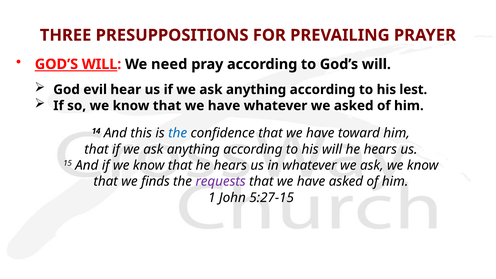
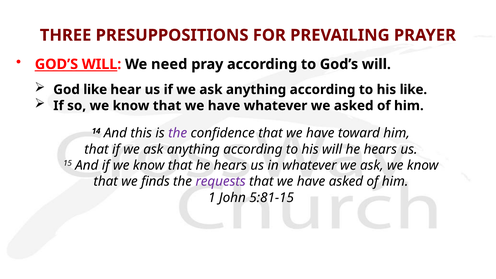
God evil: evil -> like (95, 90)
his lest: lest -> like (413, 90)
the colour: blue -> purple (178, 133)
5:27-15: 5:27-15 -> 5:81-15 (272, 198)
